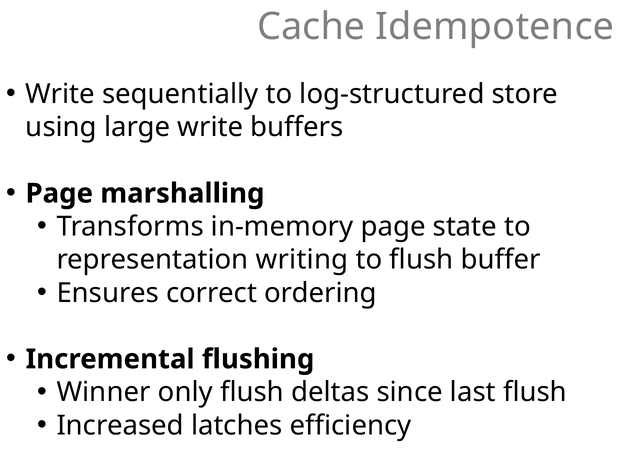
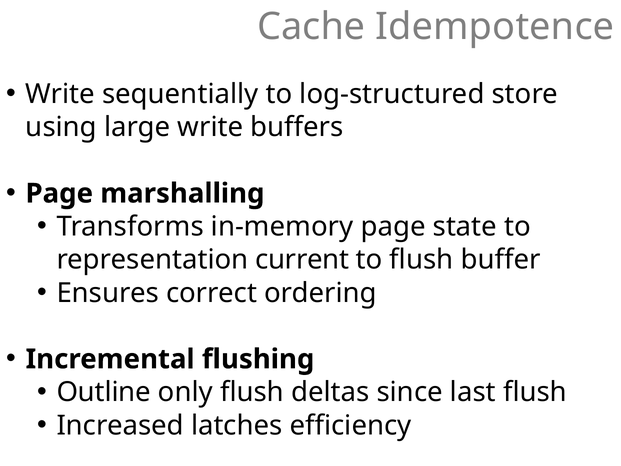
writing: writing -> current (302, 260)
Winner: Winner -> Outline (104, 392)
